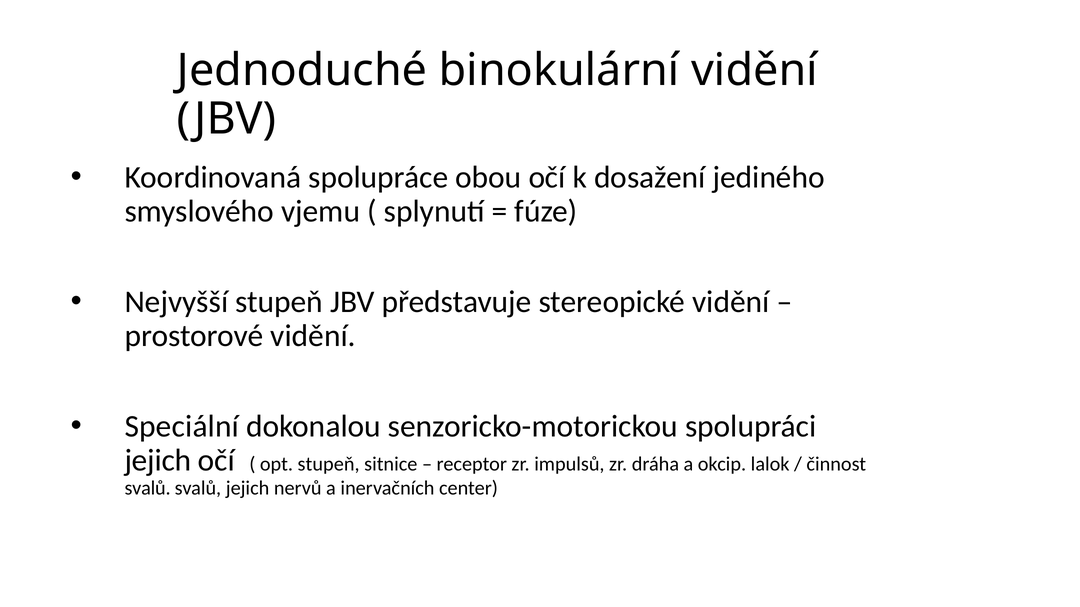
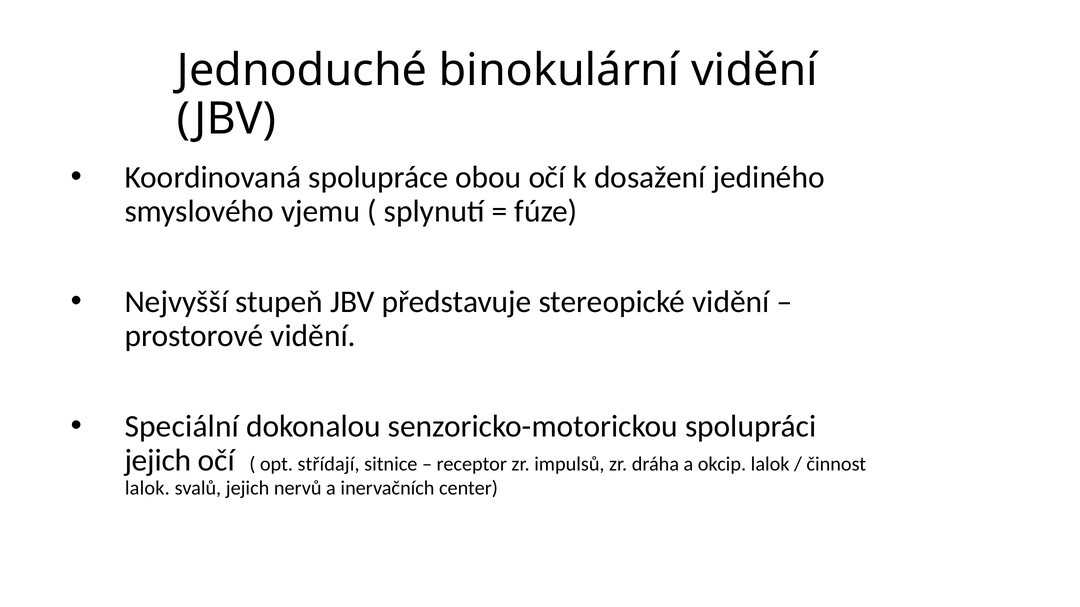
opt stupeň: stupeň -> střídají (329, 464)
svalů: svalů -> lalok (147, 489)
